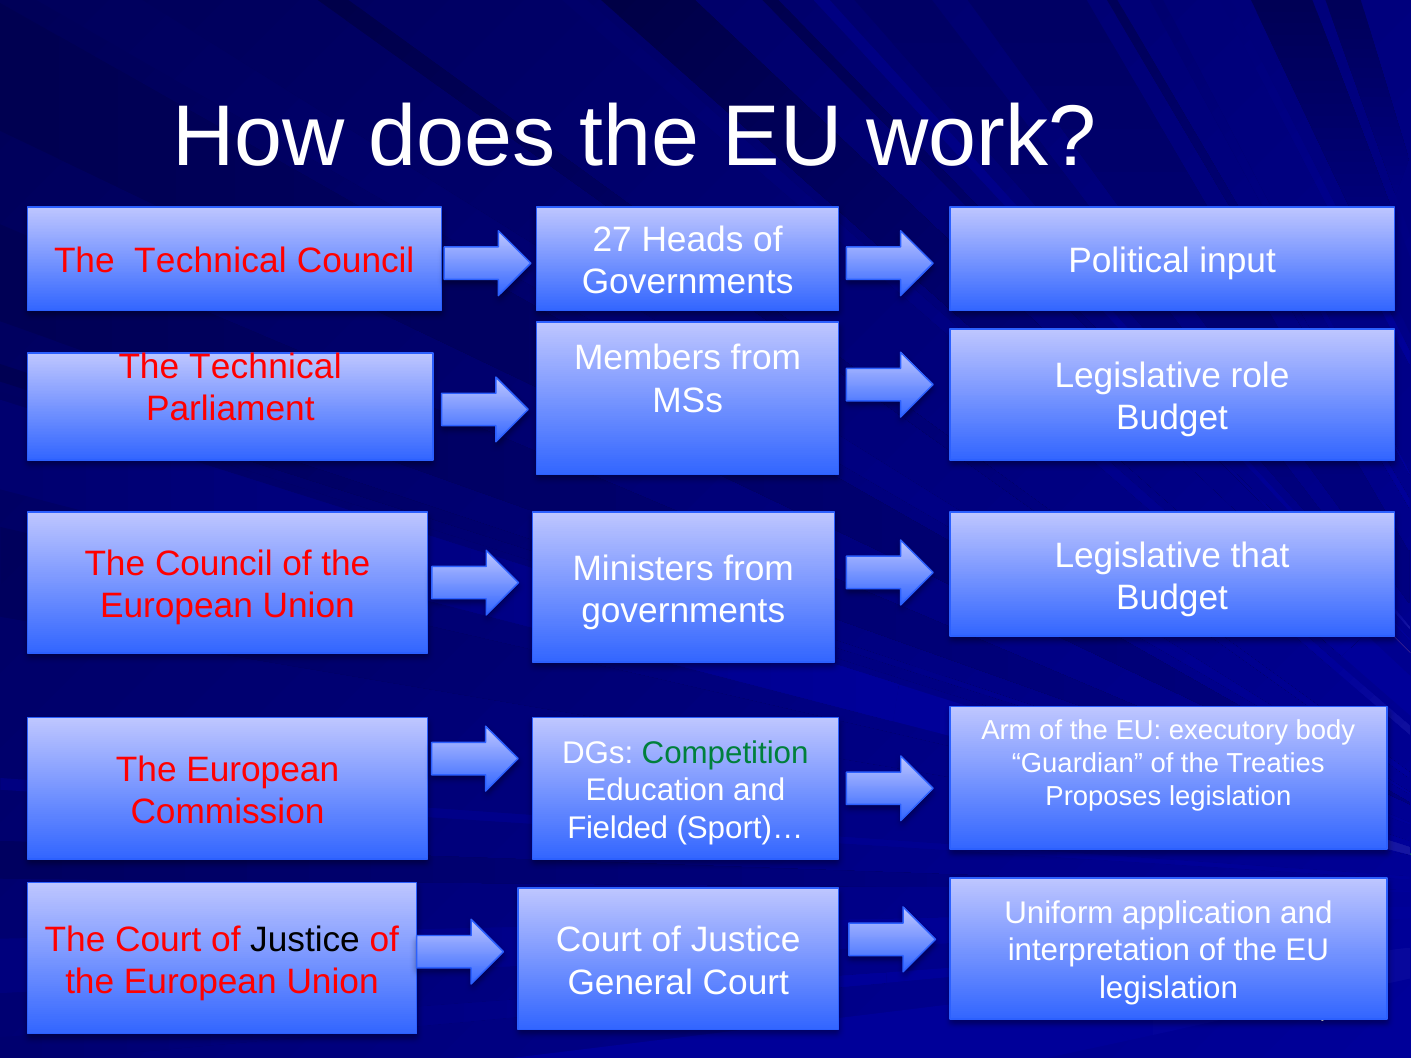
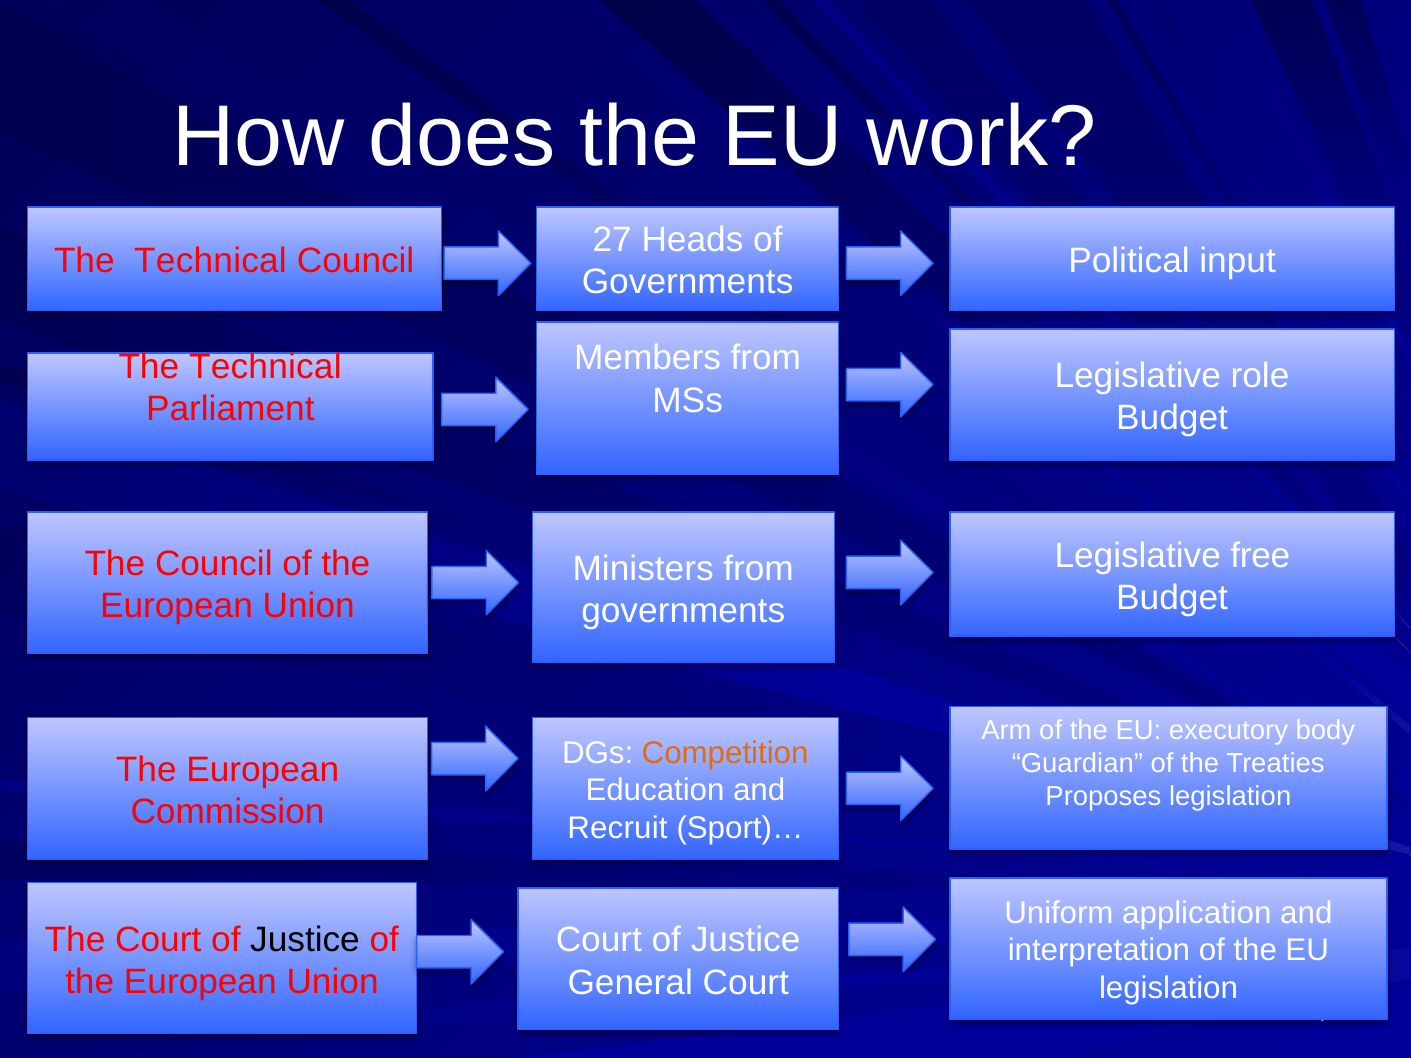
that: that -> free (1260, 556)
Competition colour: green -> orange (725, 753)
Fielded: Fielded -> Recruit (617, 828)
